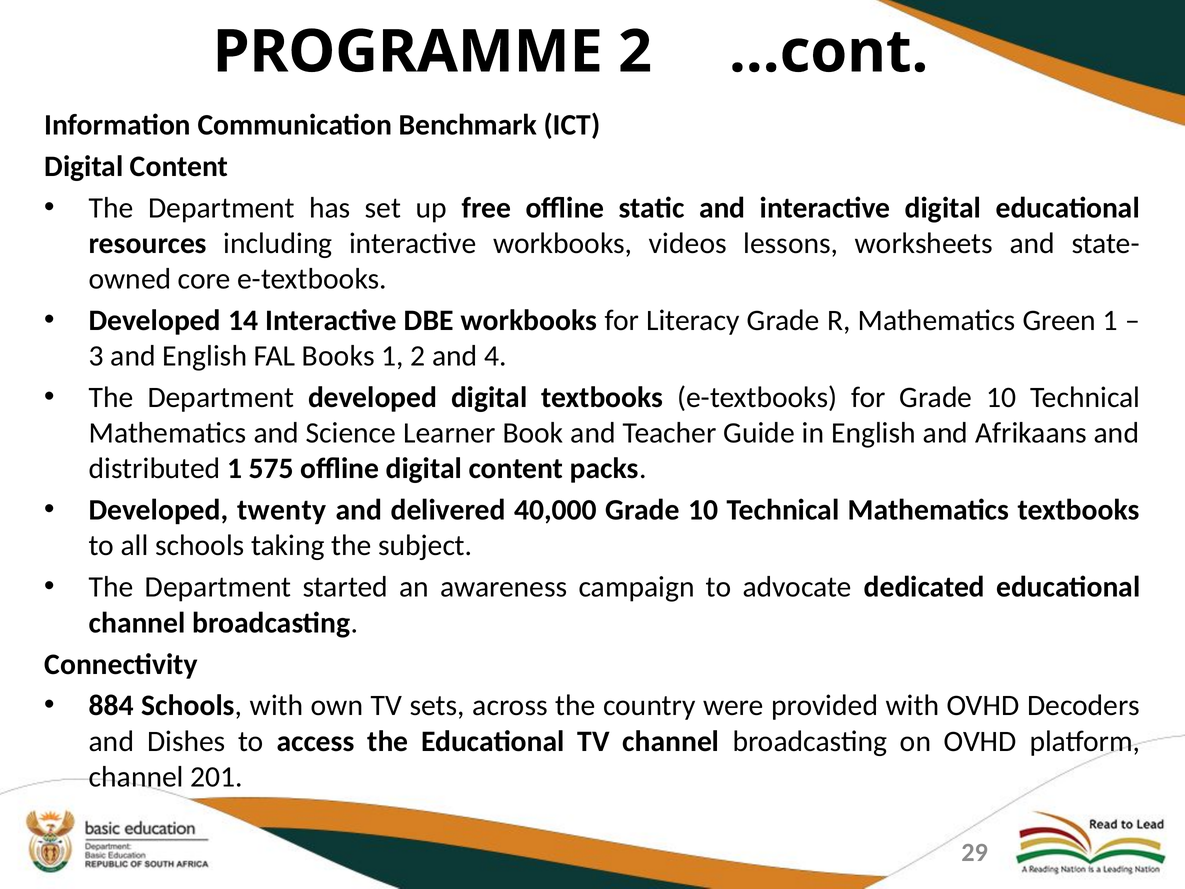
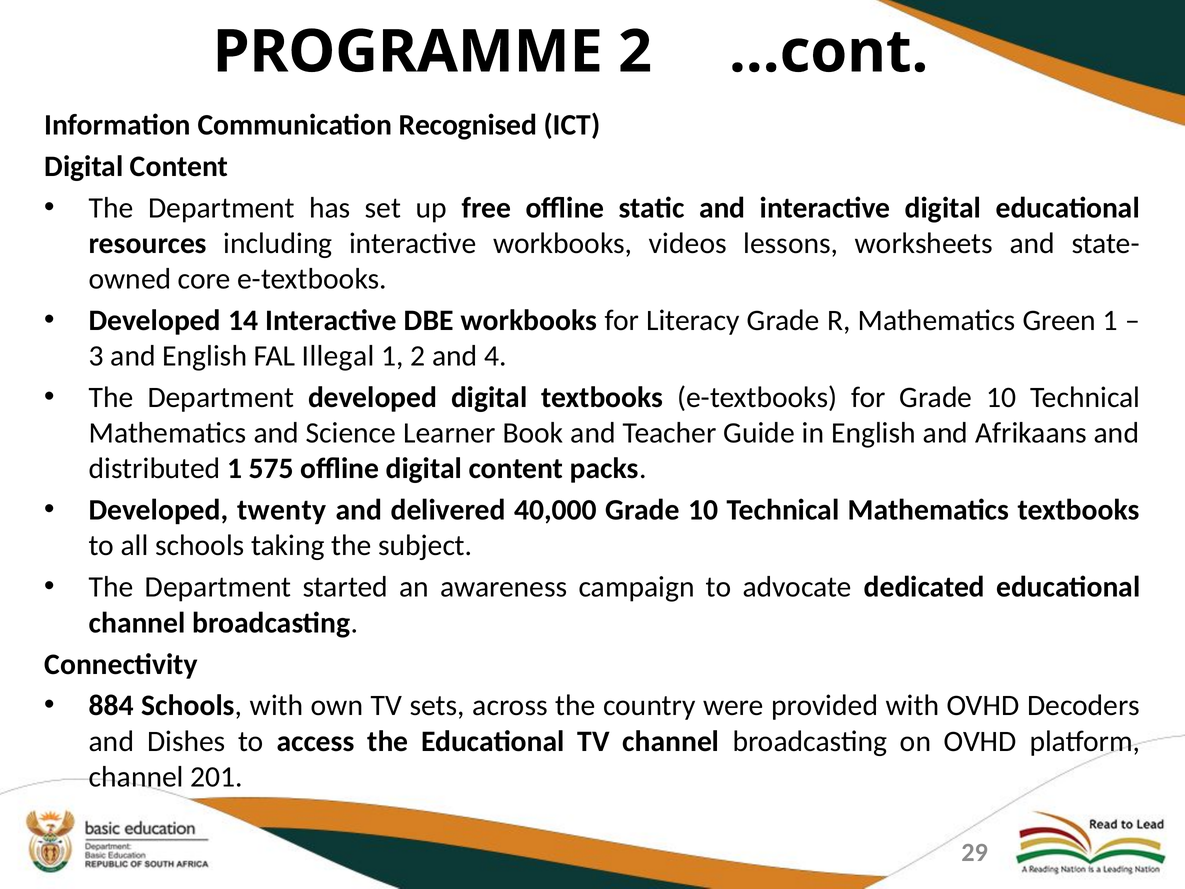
Benchmark: Benchmark -> Recognised (468, 125)
Books: Books -> Illegal (338, 356)
